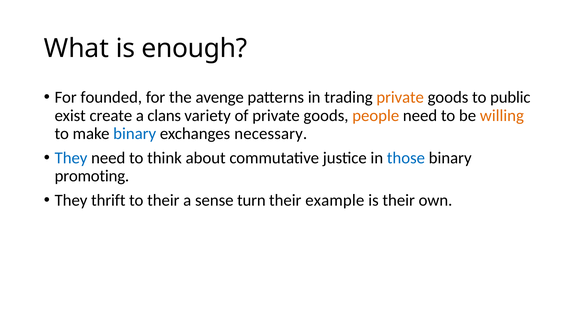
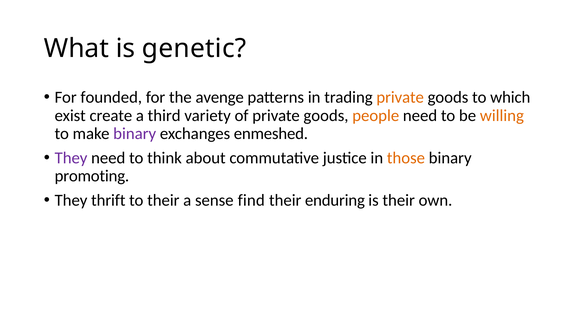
enough: enough -> genetic (194, 48)
public: public -> which (510, 97)
clans: clans -> third (164, 115)
binary colour: blue -> purple (135, 133)
necessary: necessary -> enmeshed (271, 133)
They colour: blue -> purple (71, 158)
those colour: blue -> orange (406, 158)
turn: turn -> find (251, 200)
example: example -> enduring (335, 200)
